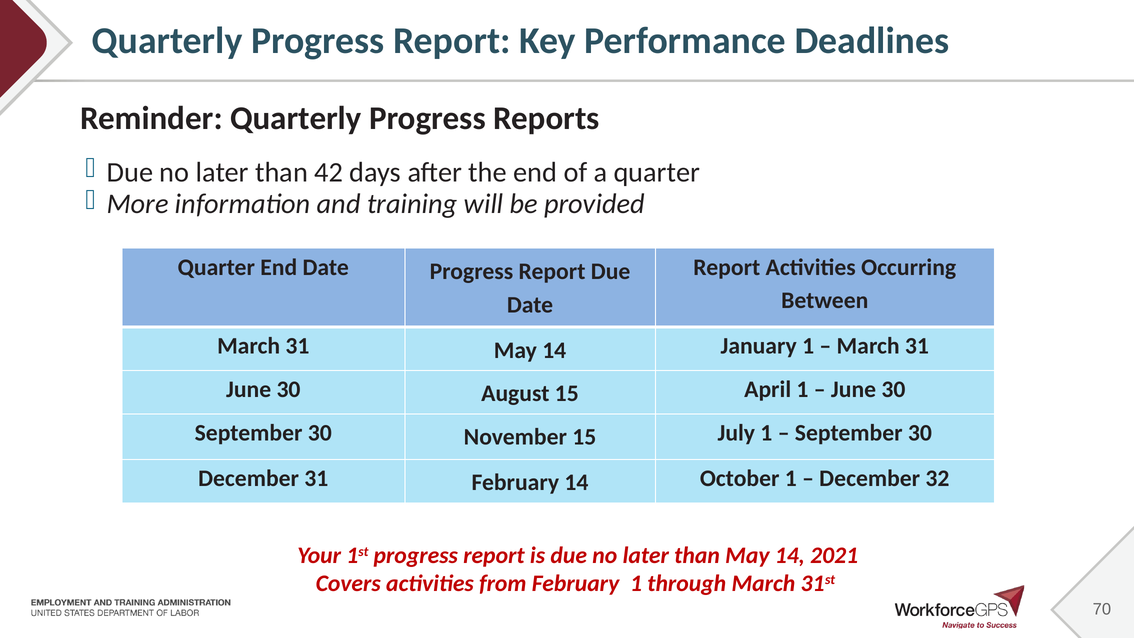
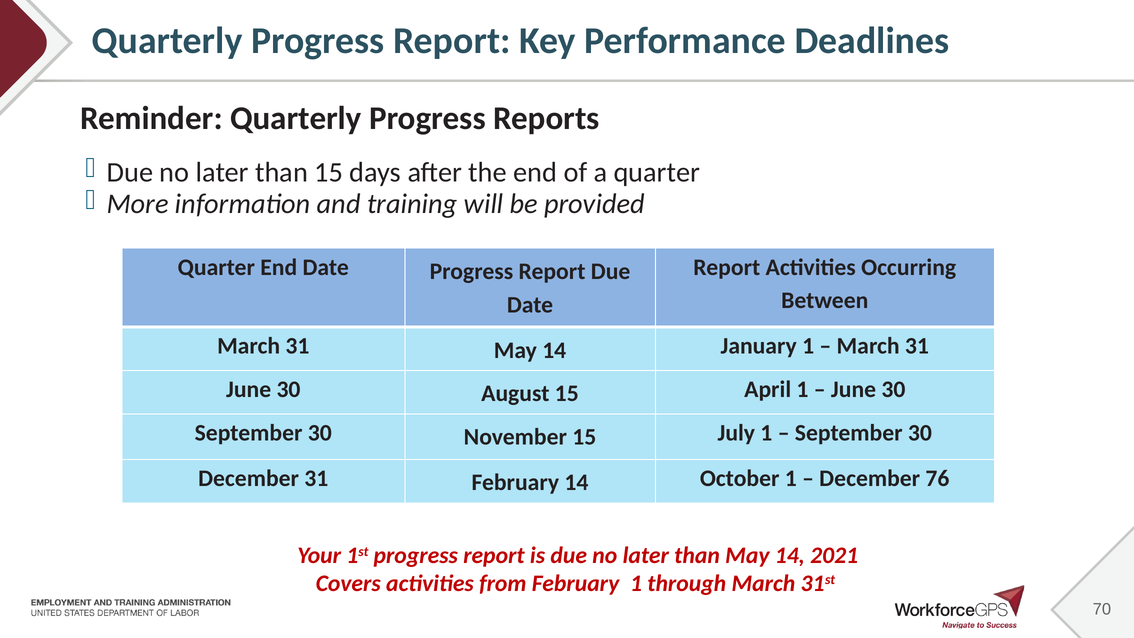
than 42: 42 -> 15 (329, 172)
32: 32 -> 76 (937, 478)
